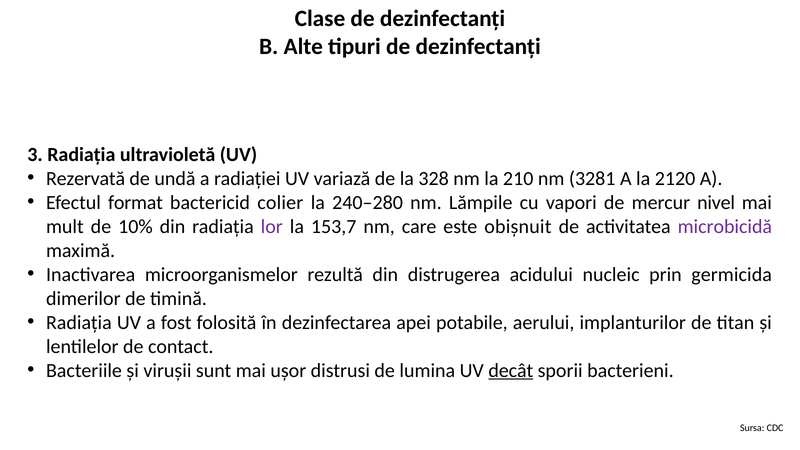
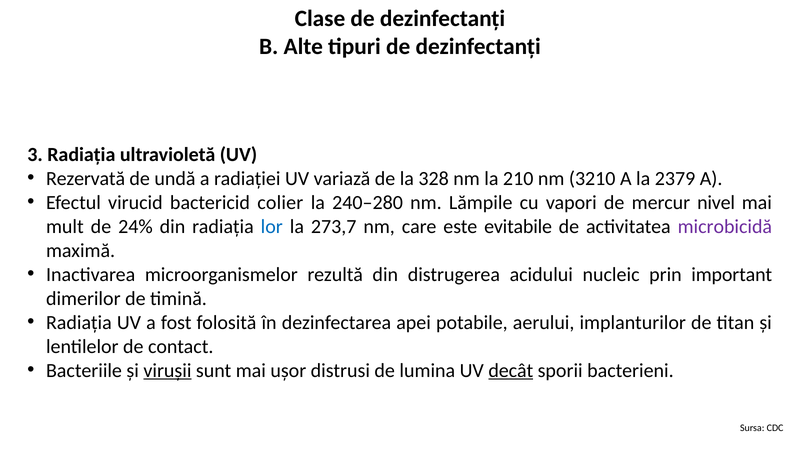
3281: 3281 -> 3210 (592, 178)
2120: 2120 -> 2379 (675, 178)
format: format -> virucid (135, 202)
10%: 10% -> 24% (135, 226)
lor colour: purple -> blue (272, 226)
153,7: 153,7 -> 273,7 (334, 226)
obișnuit: obișnuit -> evitabile (518, 226)
germicida: germicida -> important (732, 274)
virușii underline: none -> present (167, 370)
